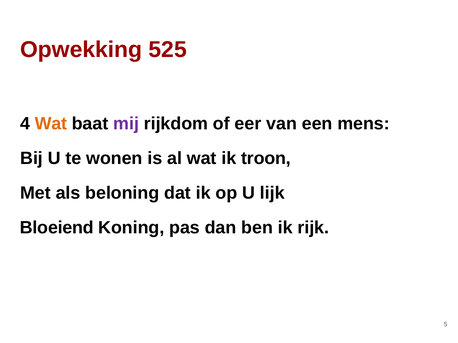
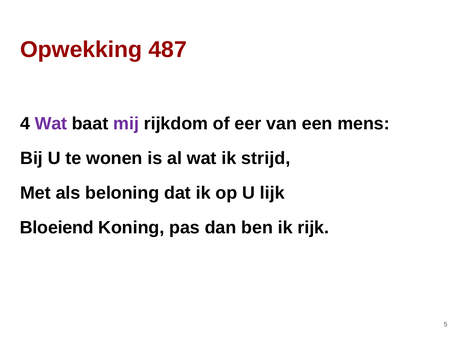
525: 525 -> 487 (168, 50)
Wat colour: orange -> purple (51, 124)
troon: troon -> strijd (266, 158)
